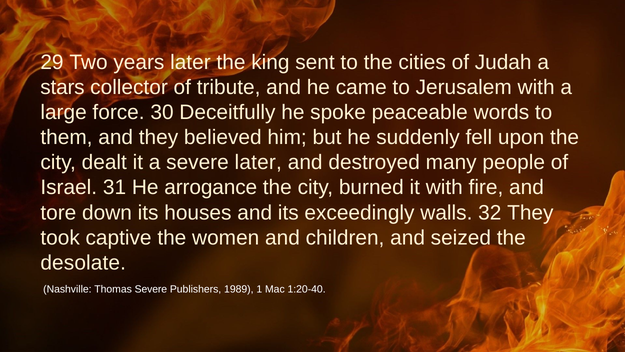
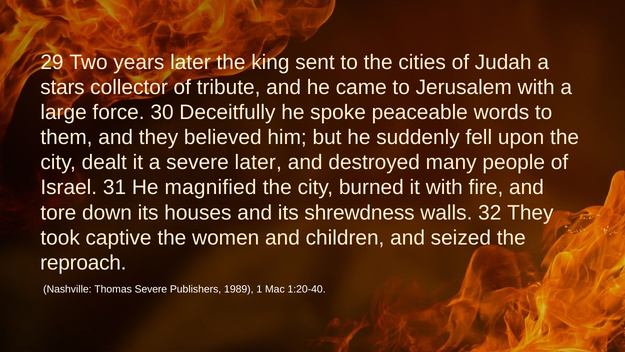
arrogance: arrogance -> magnified (211, 187)
exceedingly: exceedingly -> shrewdness (360, 212)
desolate: desolate -> reproach (83, 262)
